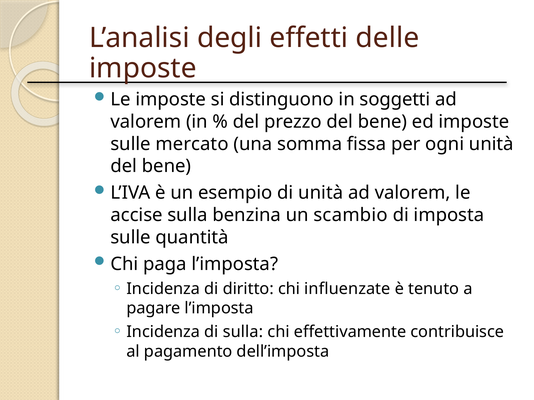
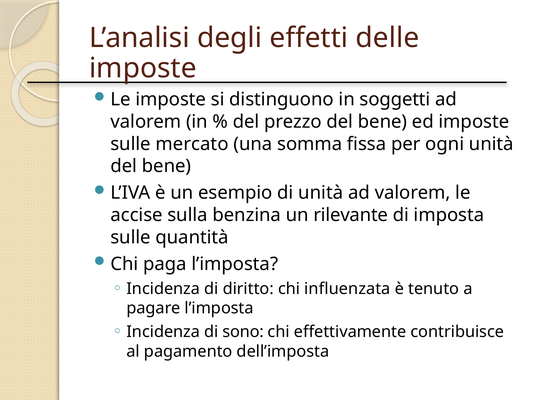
scambio: scambio -> rilevante (351, 215)
influenzate: influenzate -> influenzata (347, 289)
di sulla: sulla -> sono (243, 332)
